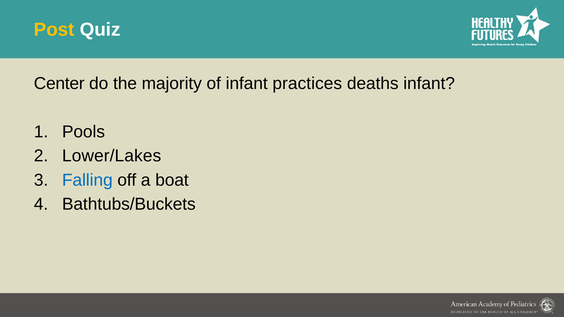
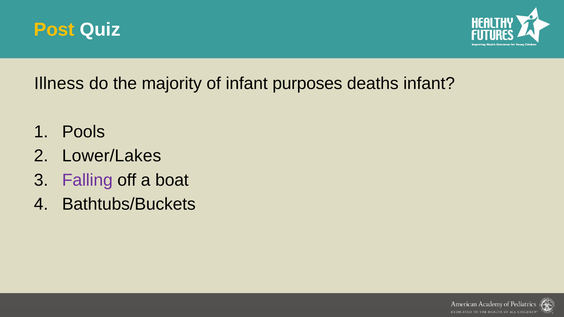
Center: Center -> Illness (59, 84)
practices: practices -> purposes (307, 84)
Falling colour: blue -> purple (87, 180)
